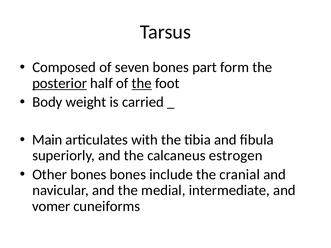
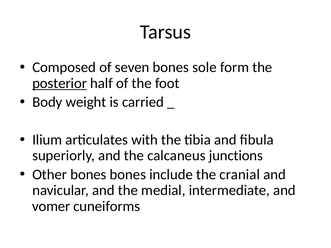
part: part -> sole (205, 67)
the underline: present -> none (142, 83)
Main: Main -> Ilium (47, 140)
estrogen: estrogen -> junctions (236, 156)
